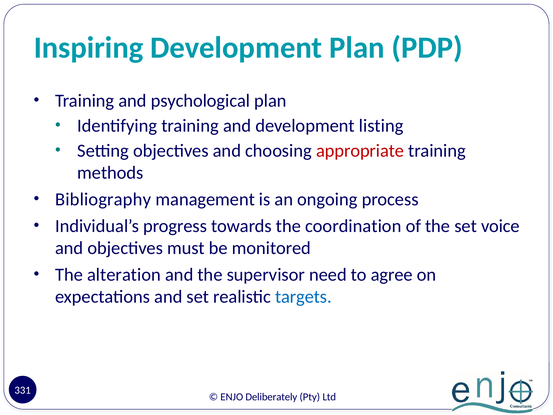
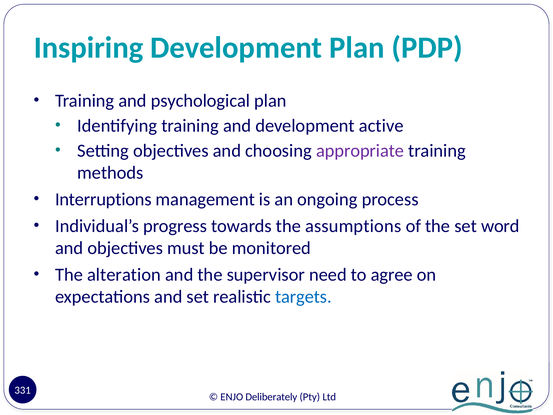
listing: listing -> active (381, 126)
appropriate colour: red -> purple (360, 150)
Bibliography: Bibliography -> Interruptions (103, 199)
coordination: coordination -> assumptions (353, 226)
voice: voice -> word (500, 226)
